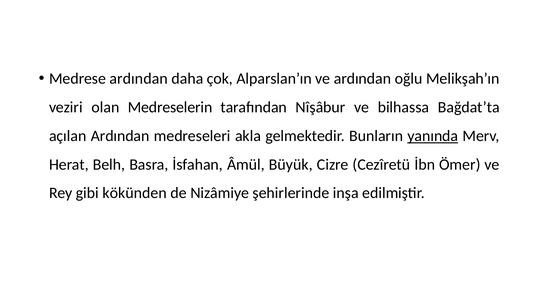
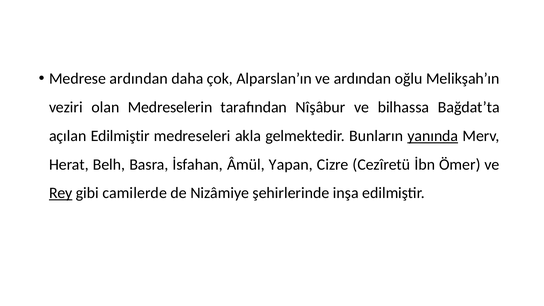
açılan Ardından: Ardından -> Edilmiştir (120, 136)
Büyük: Büyük -> Yapan (291, 164)
Rey underline: none -> present (61, 193)
kökünden: kökünden -> camilerde (135, 193)
